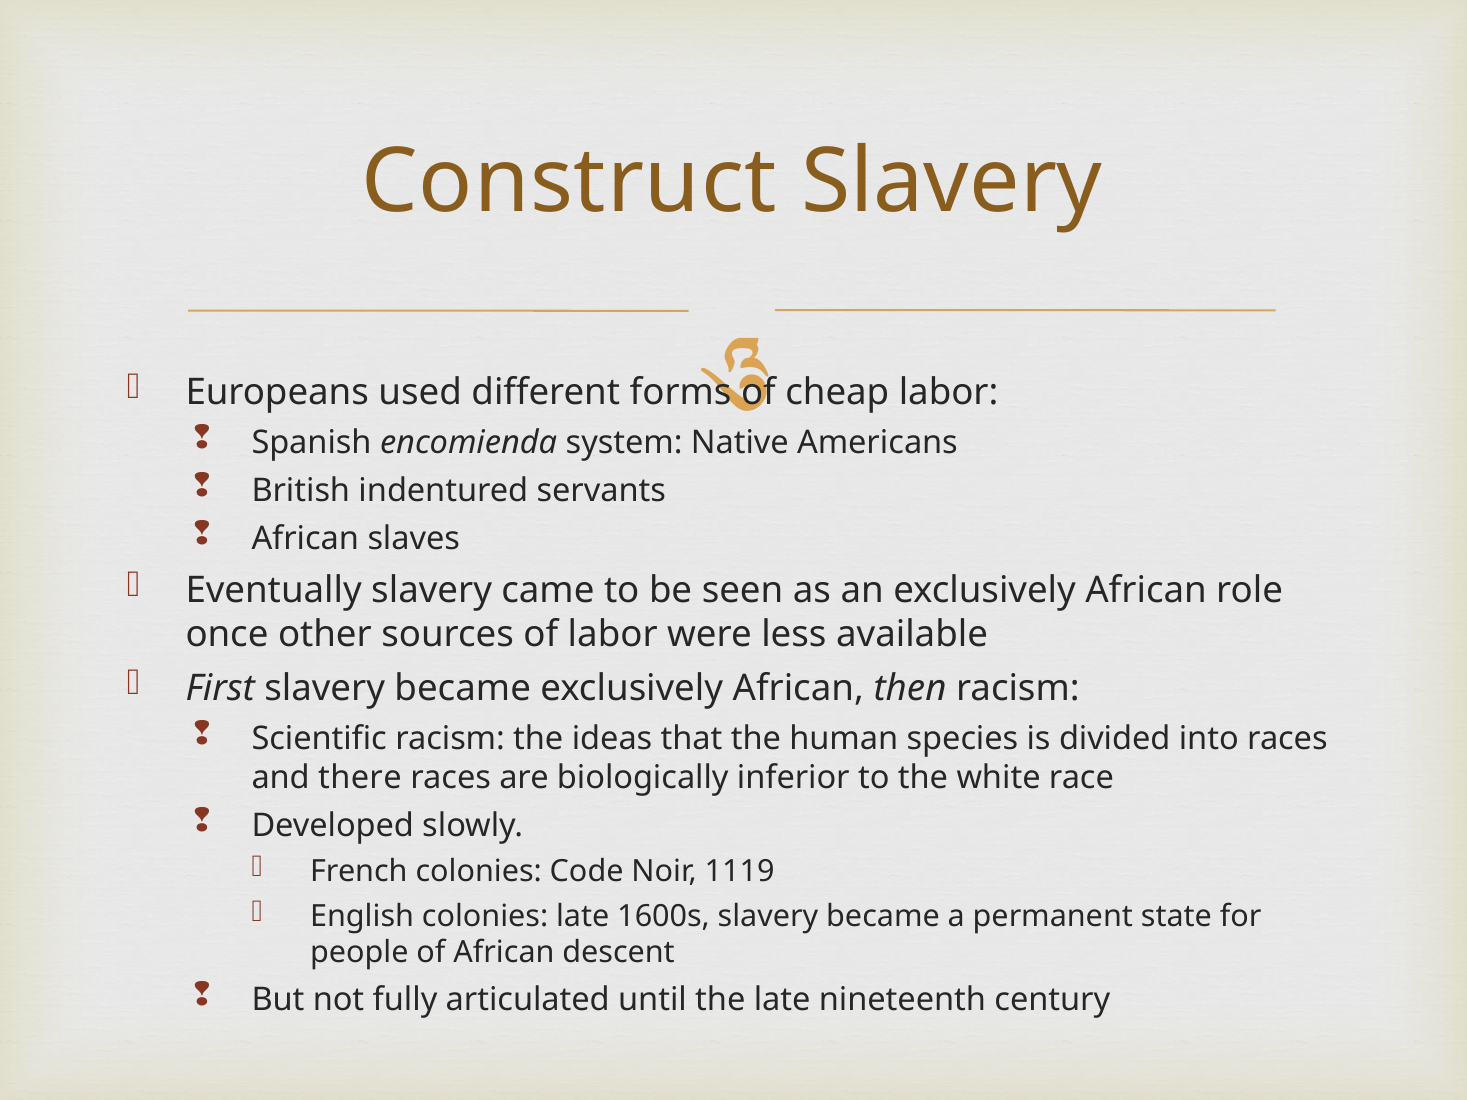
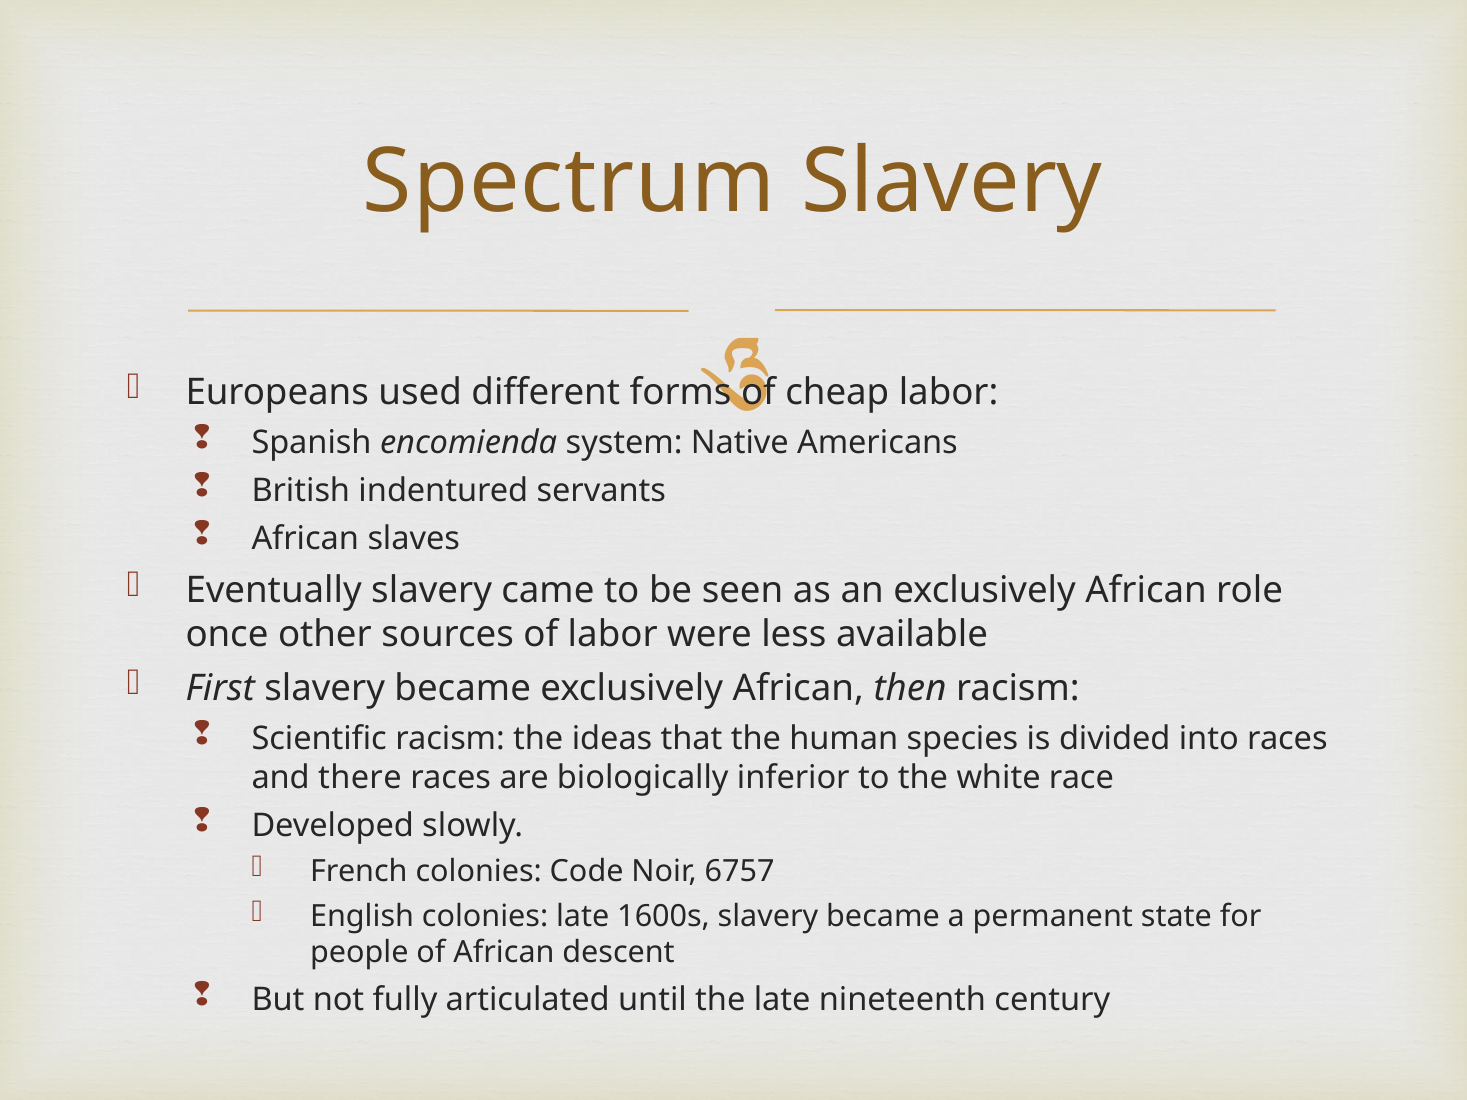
Construct: Construct -> Spectrum (569, 182)
1119: 1119 -> 6757 (740, 872)
